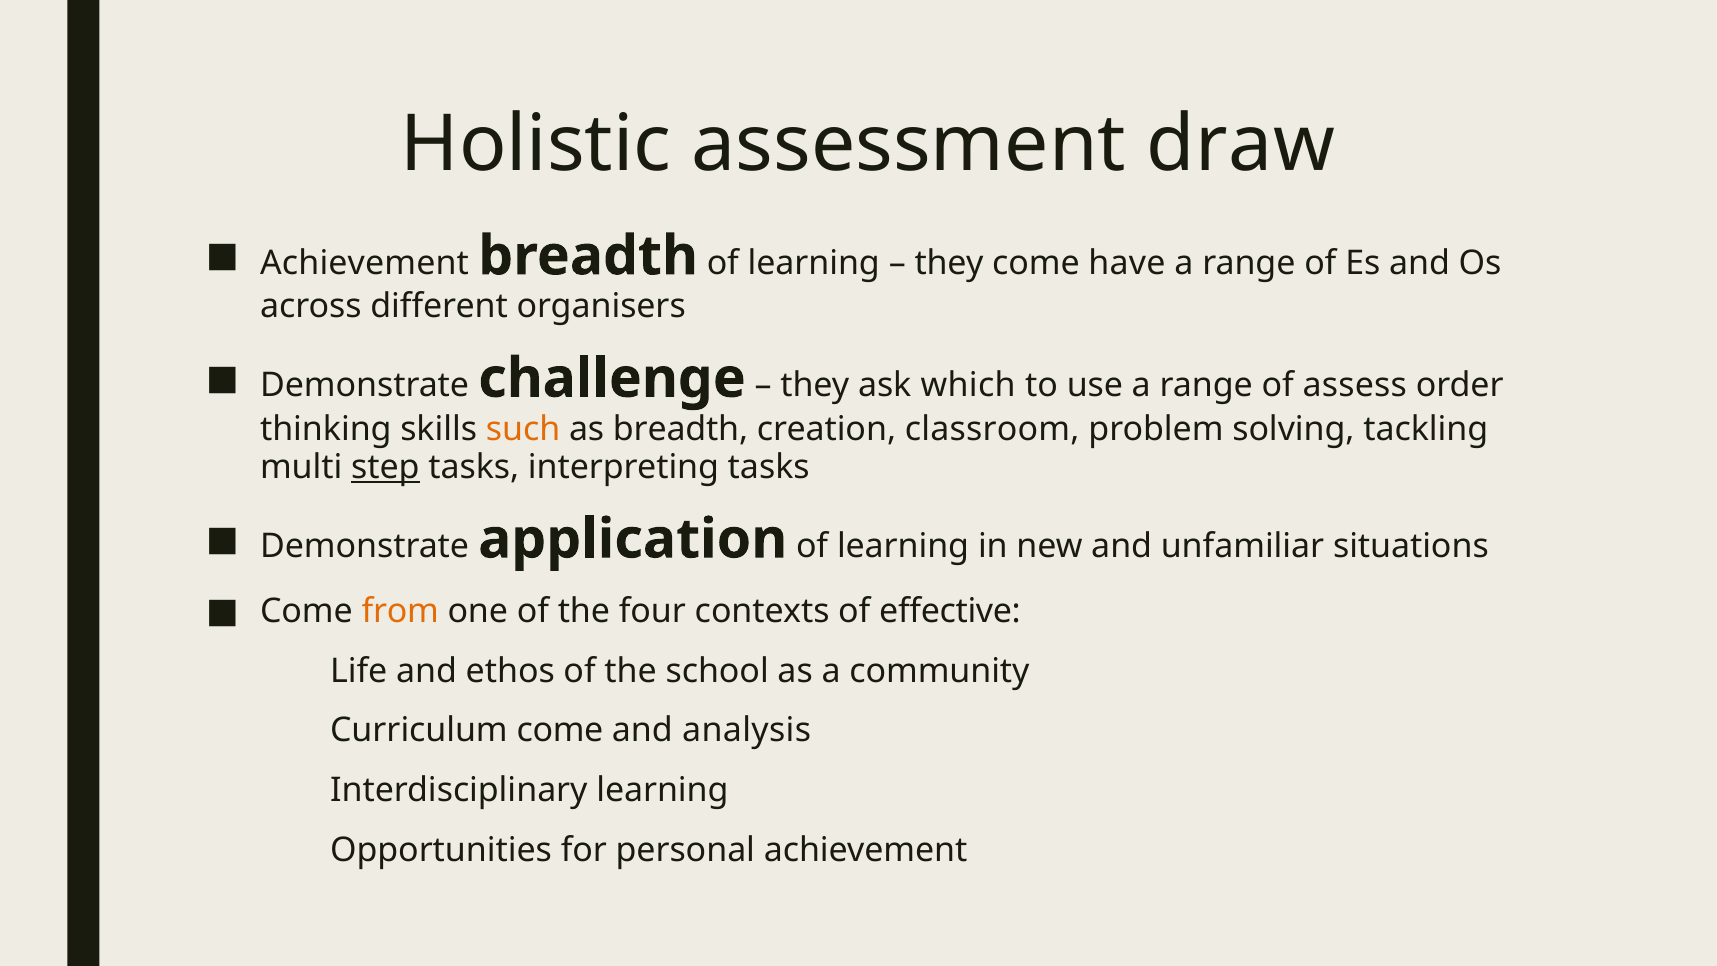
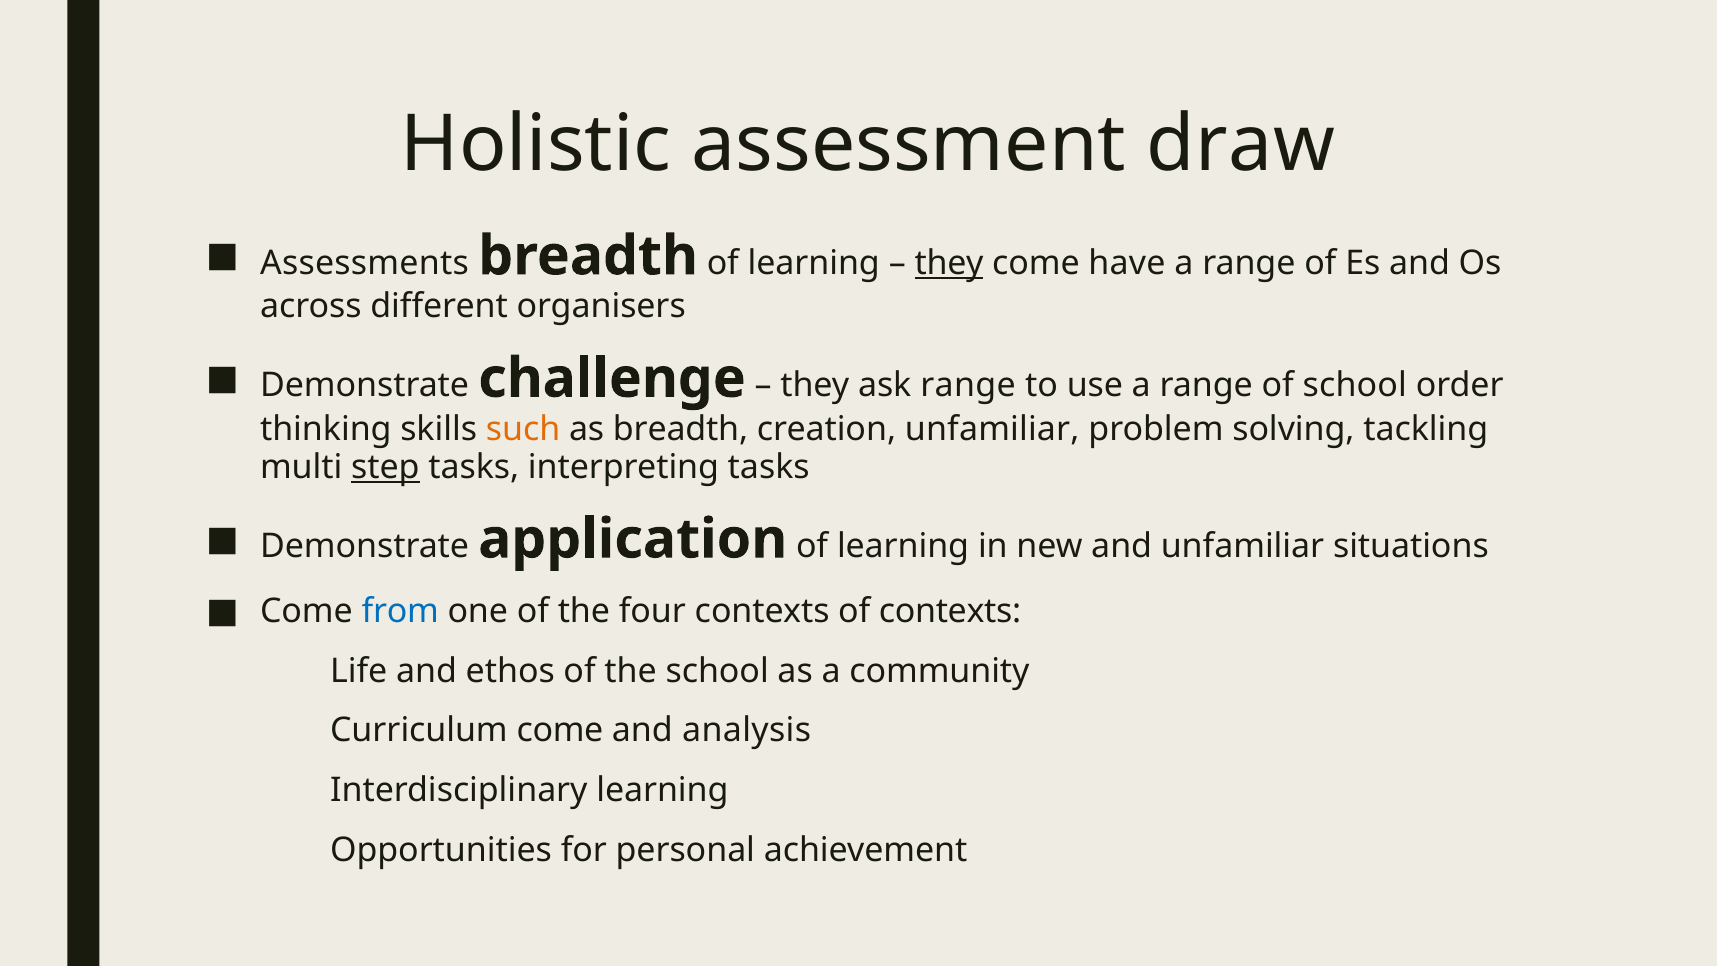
Achievement: Achievement -> Assessments (365, 263)
they underline: none -> present (949, 263)
ask which: which -> range (968, 386)
of assess: assess -> school (1355, 386)
creation classroom: classroom -> unfamiliar (992, 429)
from colour: orange -> blue (400, 611)
of effective: effective -> contexts (950, 611)
